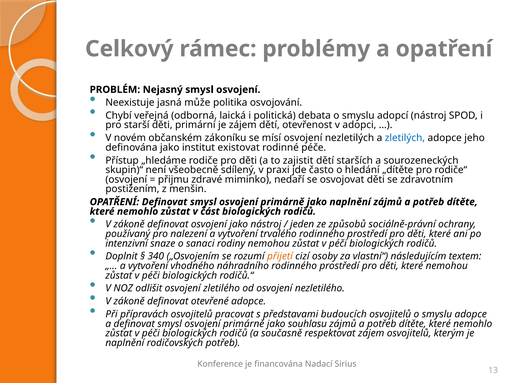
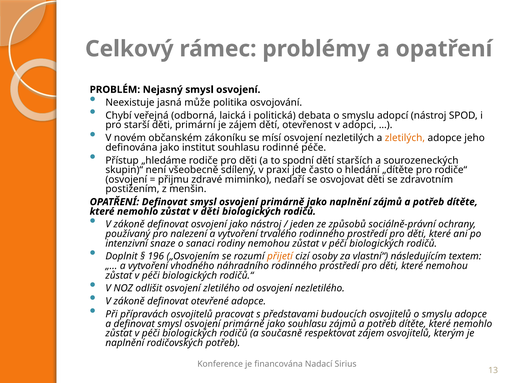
zletilých colour: blue -> orange (405, 138)
institut existovat: existovat -> souhlasu (239, 147)
zajistit: zajistit -> spodní (298, 160)
v část: část -> děti (210, 211)
340: 340 -> 196 (156, 256)
